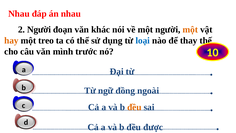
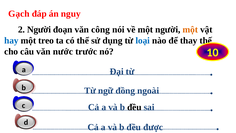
Nhau: Nhau -> Gạch (19, 14)
án nhau: nhau -> nguy (71, 14)
khác: khác -> công (101, 29)
hay colour: orange -> blue (11, 40)
mình: mình -> nước (63, 51)
đều colour: orange -> black (134, 107)
